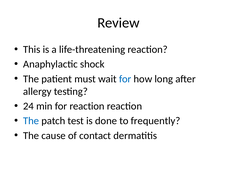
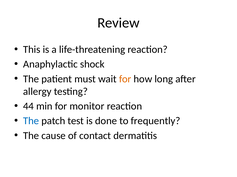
for colour: blue -> orange (125, 79)
24: 24 -> 44 (28, 107)
for reaction: reaction -> monitor (87, 107)
